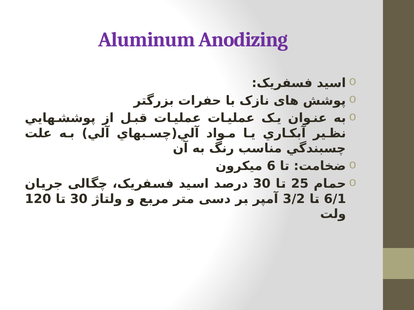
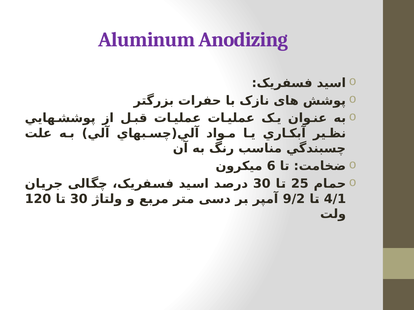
3/2: 3/2 -> 9/2 (294, 199)
6/1: 6/1 -> 4/1 (335, 199)
